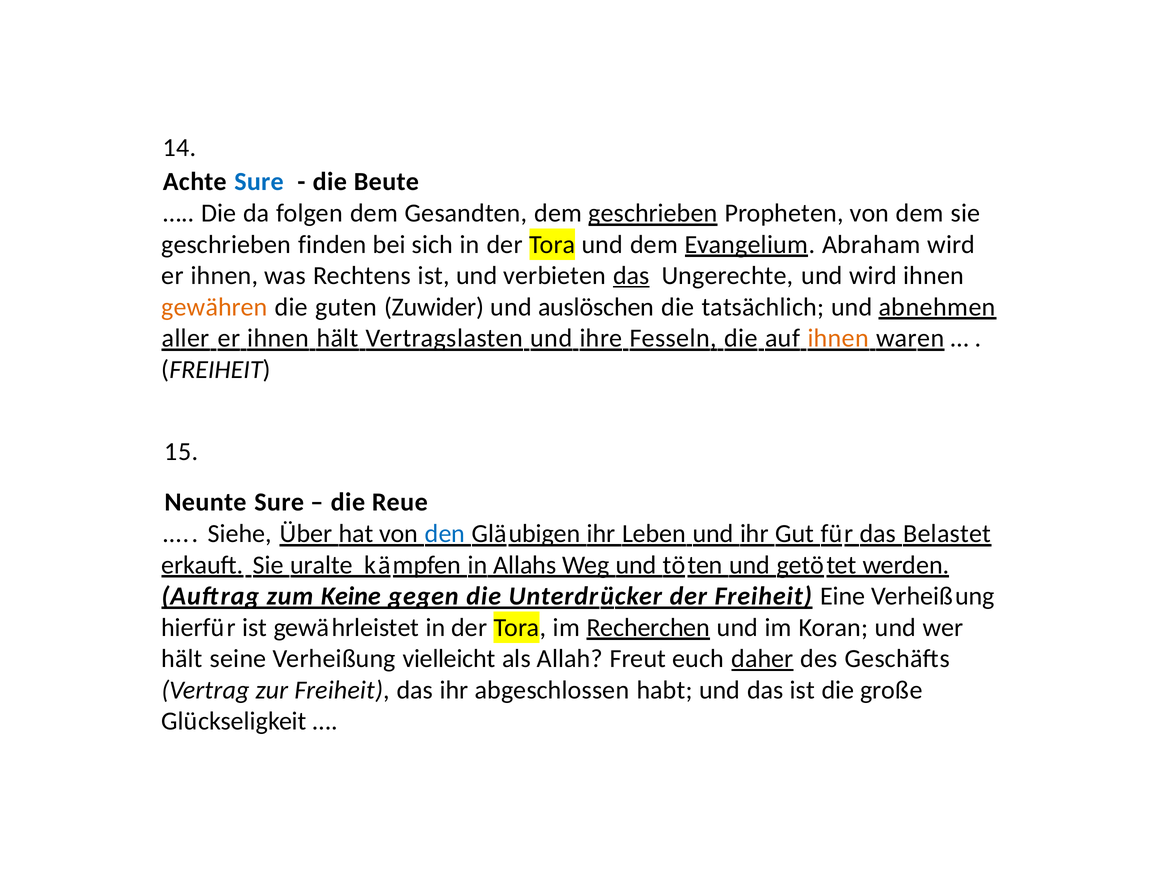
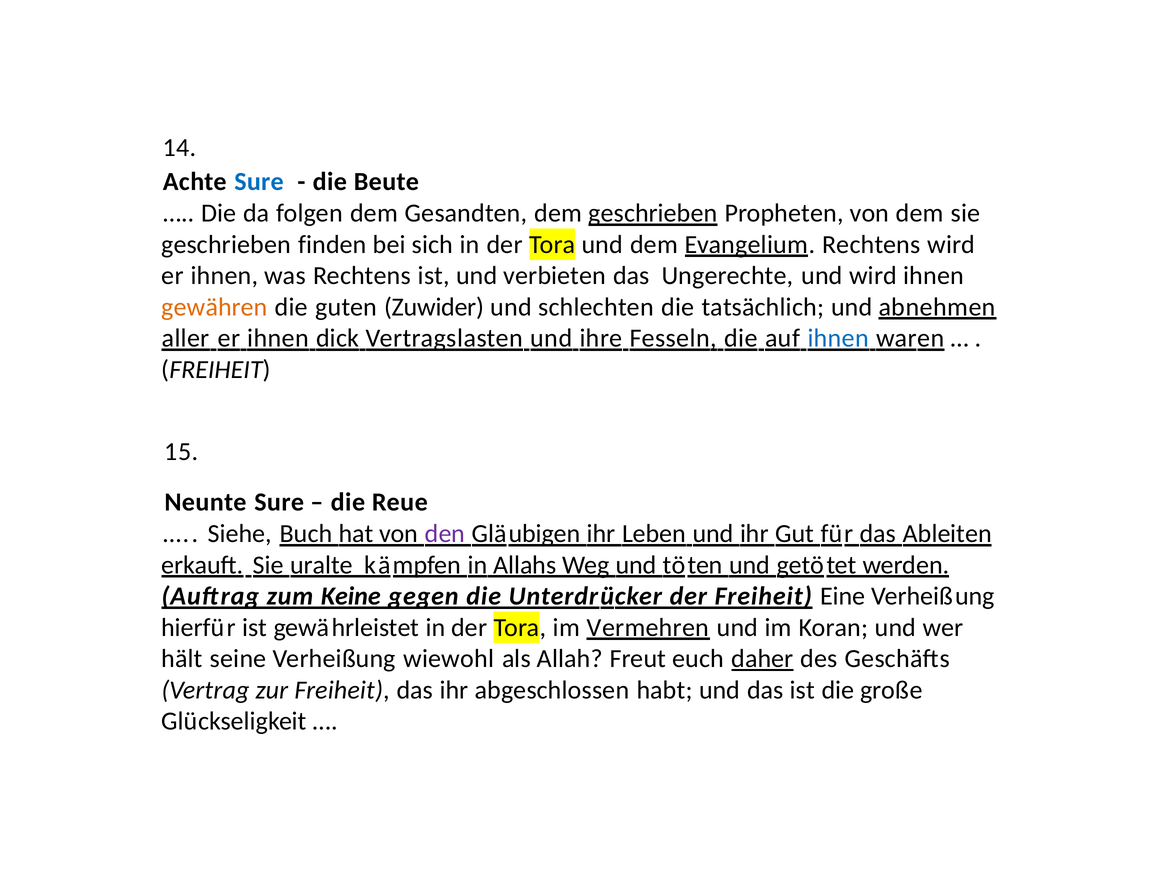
Evangelium Abraham: Abraham -> Rechtens (871, 245)
das underline: present -> none (631, 276)
auslöschen: auslöschen -> schlechten (596, 307)
ihnen hält: hält -> dick (338, 338)
ihnen colour: orange -> blue (838, 338)
Über: Über -> Buch (306, 534)
den colour: blue -> purple (445, 534)
Belastet: Belastet -> Ableiten (947, 534)
Recherchen: Recherchen -> Vermehren (648, 628)
vielleicht: vielleicht -> wiewohl (449, 659)
